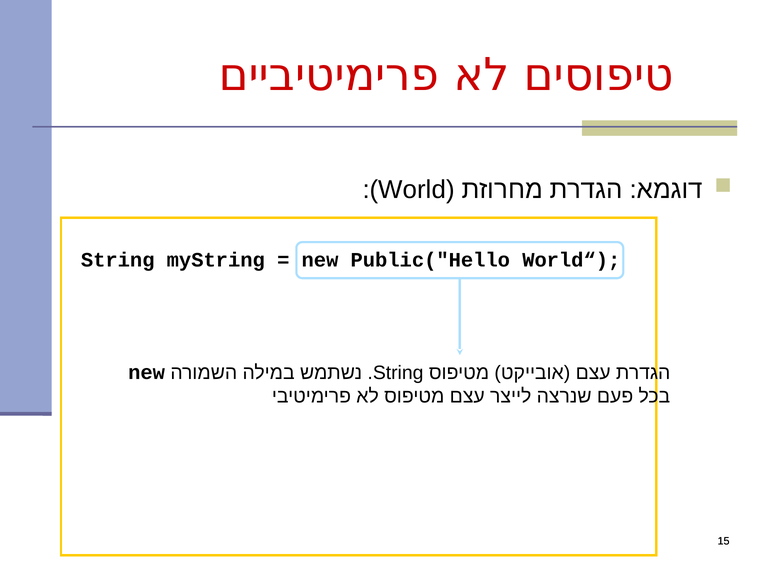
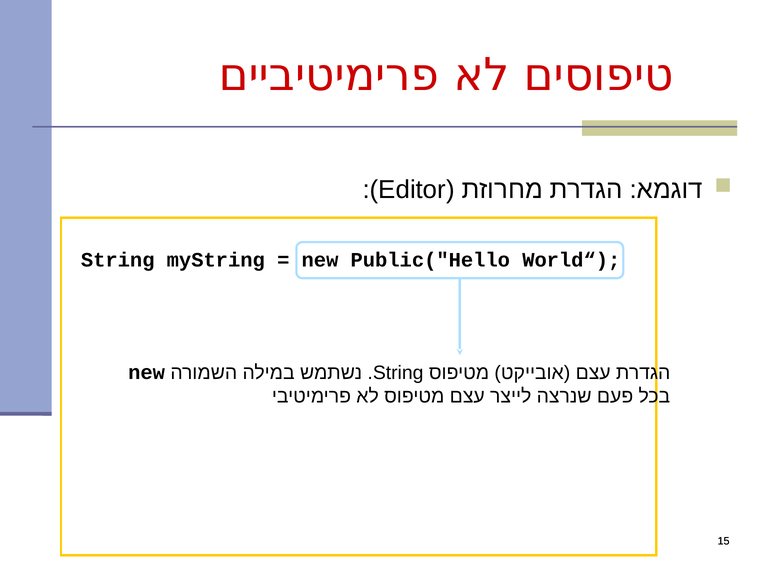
World: World -> Editor (412, 190)
